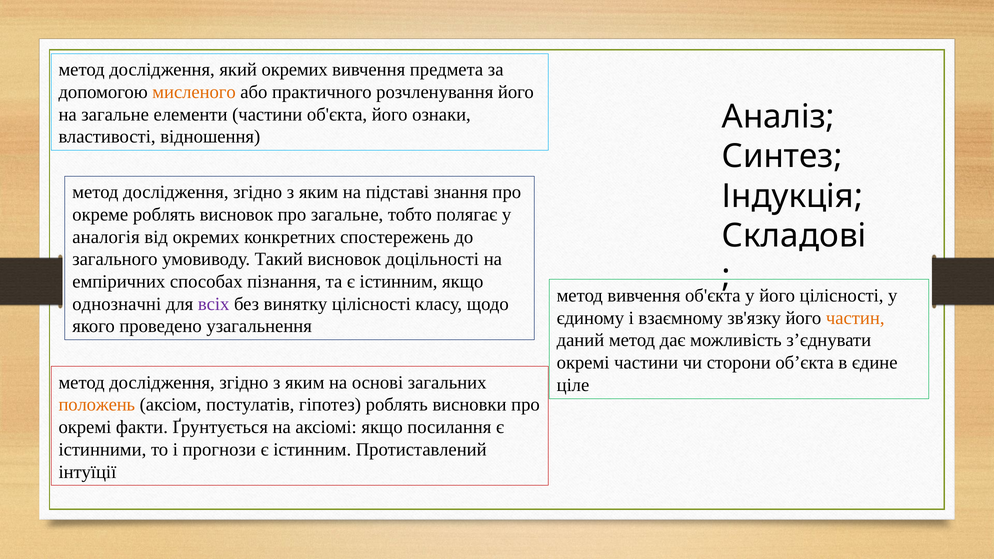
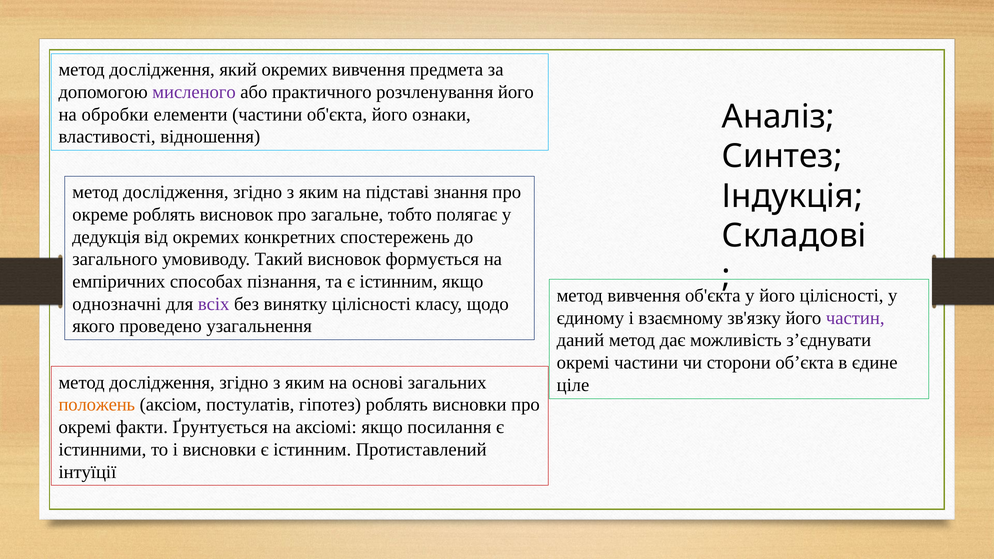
мисленого colour: orange -> purple (194, 92)
на загальне: загальне -> обробки (115, 114)
аналогія: аналогія -> дедукція (106, 237)
доцільності: доцільності -> формується (432, 259)
частин colour: orange -> purple (855, 318)
і прогнози: прогнози -> висновки (219, 450)
